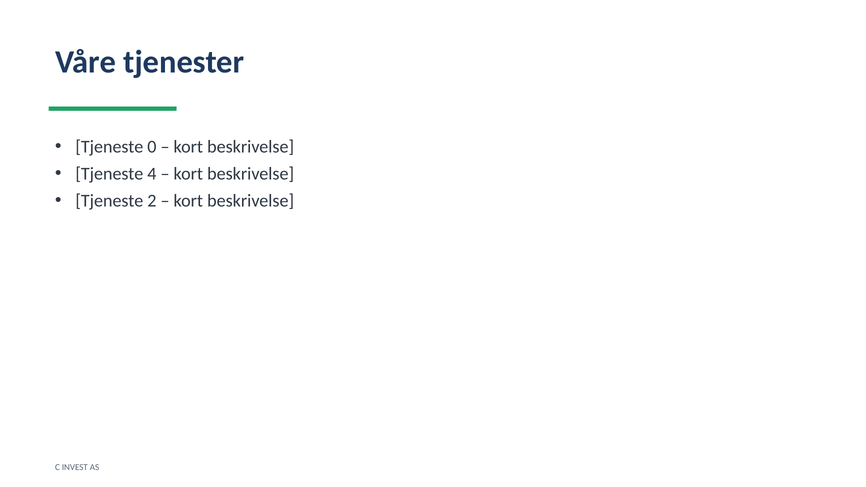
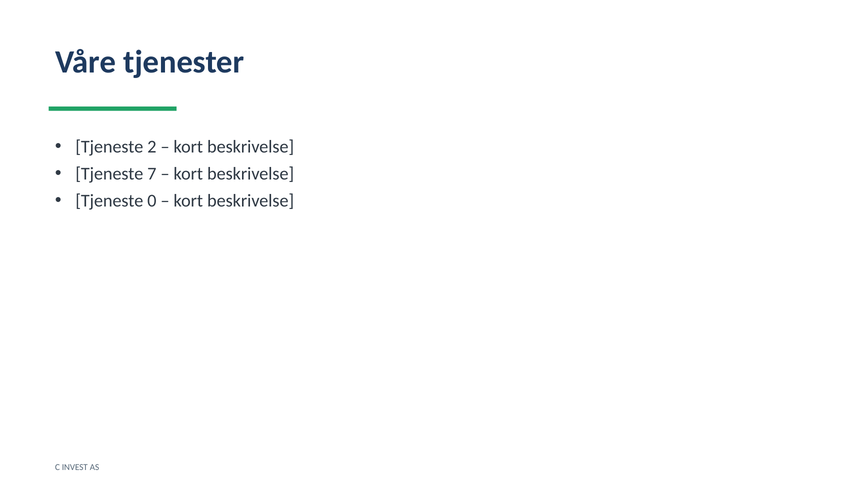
0: 0 -> 2 (152, 147)
4: 4 -> 7 (152, 174)
2: 2 -> 0 (152, 201)
